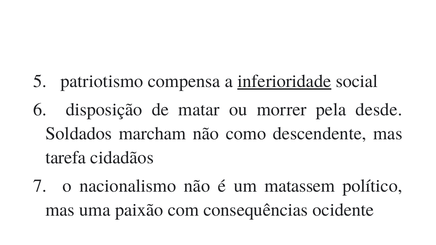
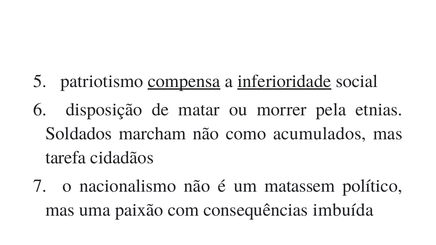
compensa underline: none -> present (184, 81)
desde: desde -> etnias (379, 110)
descendente: descendente -> acumulados (320, 134)
ocidente: ocidente -> imbuída (343, 210)
